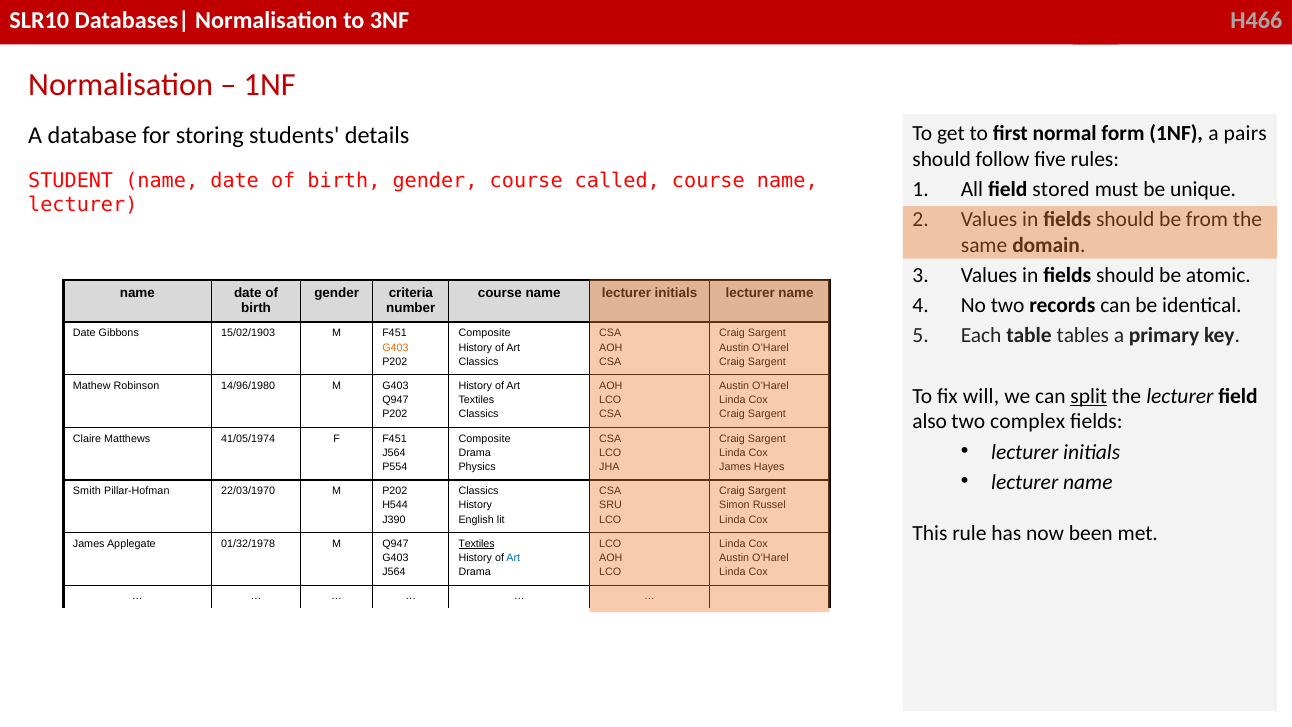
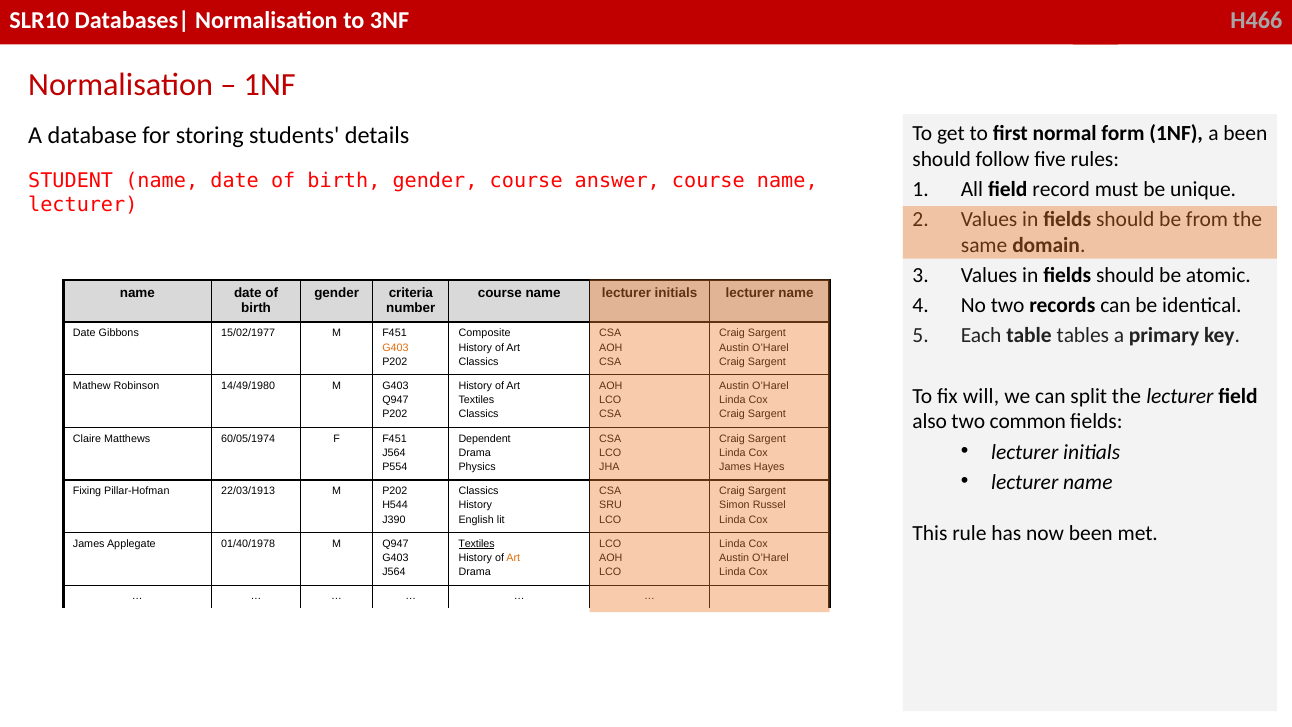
a pairs: pairs -> been (1245, 133)
called: called -> answer (617, 180)
stored: stored -> record (1061, 189)
15/02/1903: 15/02/1903 -> 15/02/1977 (248, 333)
14/96/1980: 14/96/1980 -> 14/49/1980 (248, 386)
split underline: present -> none (1089, 396)
complex: complex -> common (1028, 422)
41/05/1974: 41/05/1974 -> 60/05/1974 (248, 438)
Composite: Composite -> Dependent (485, 438)
Smith: Smith -> Fixing (87, 491)
22/03/1970: 22/03/1970 -> 22/03/1913 (248, 491)
01/32/1978: 01/32/1978 -> 01/40/1978 (248, 544)
Art colour: blue -> orange (513, 558)
